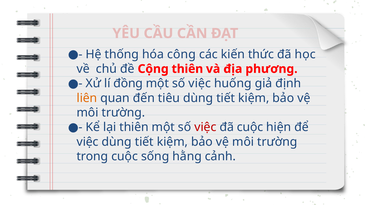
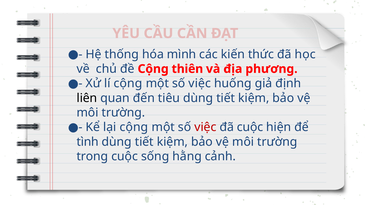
công: công -> mình (182, 54)
lí đồng: đồng -> cộng (128, 84)
liên colour: orange -> black (87, 98)
lại thiên: thiên -> cộng (134, 127)
việc: việc -> tình (88, 142)
